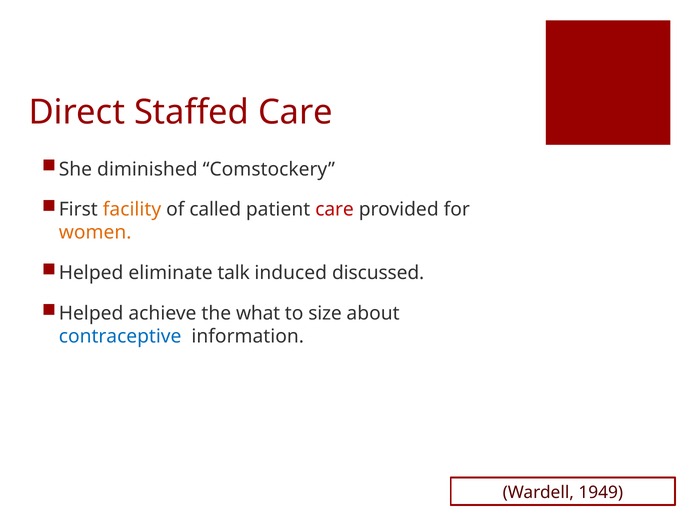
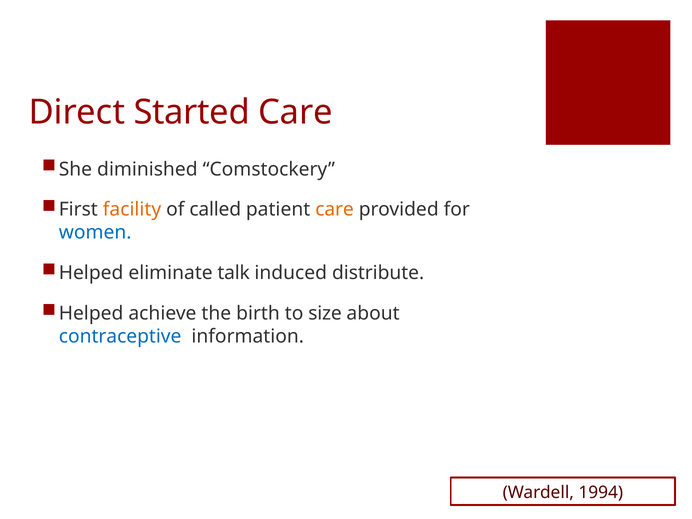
Staffed: Staffed -> Started (192, 112)
care colour: red -> orange (335, 210)
women colour: orange -> blue (95, 233)
discussed: discussed -> distribute (378, 273)
what: what -> birth (258, 313)
1949: 1949 -> 1994 (601, 493)
